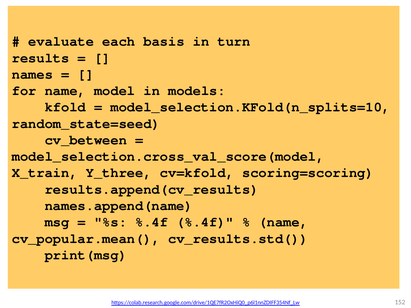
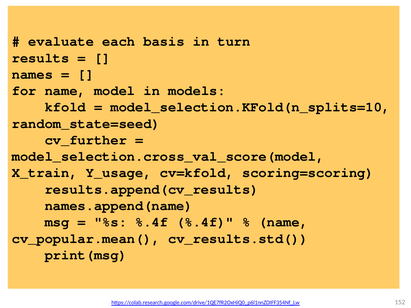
cv_between: cv_between -> cv_further (86, 140)
Y_three: Y_three -> Y_usage (119, 173)
